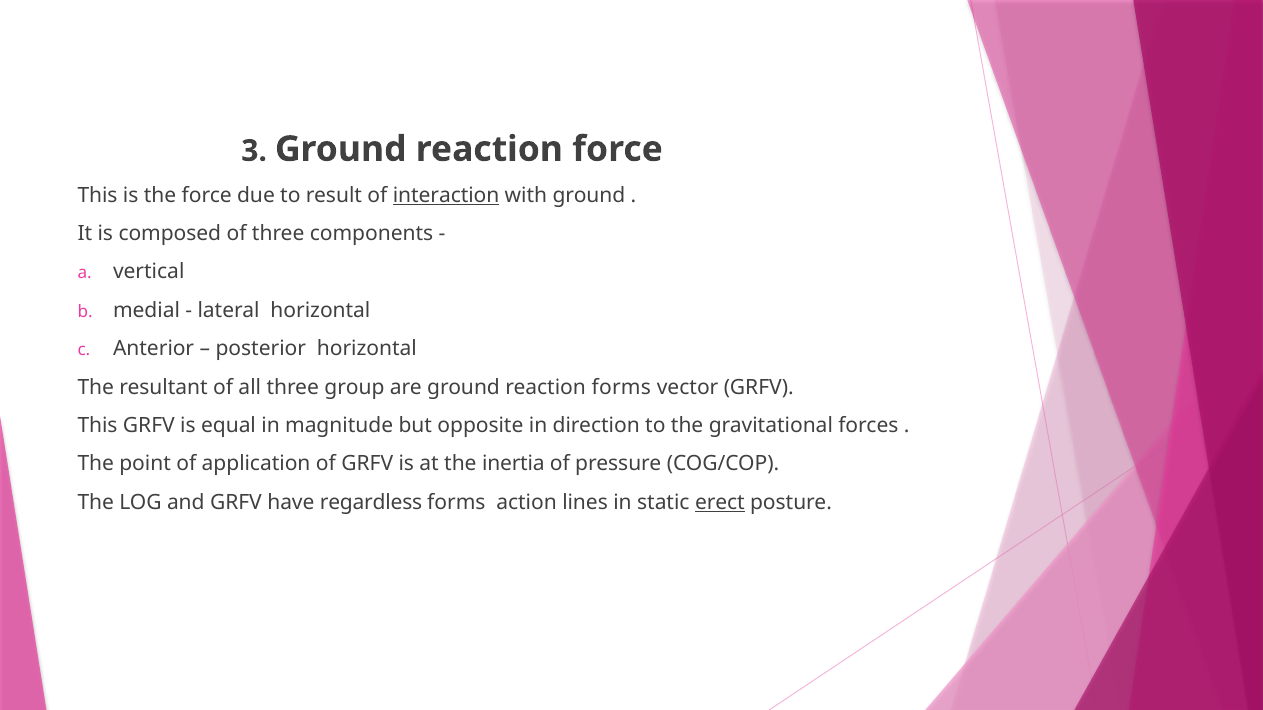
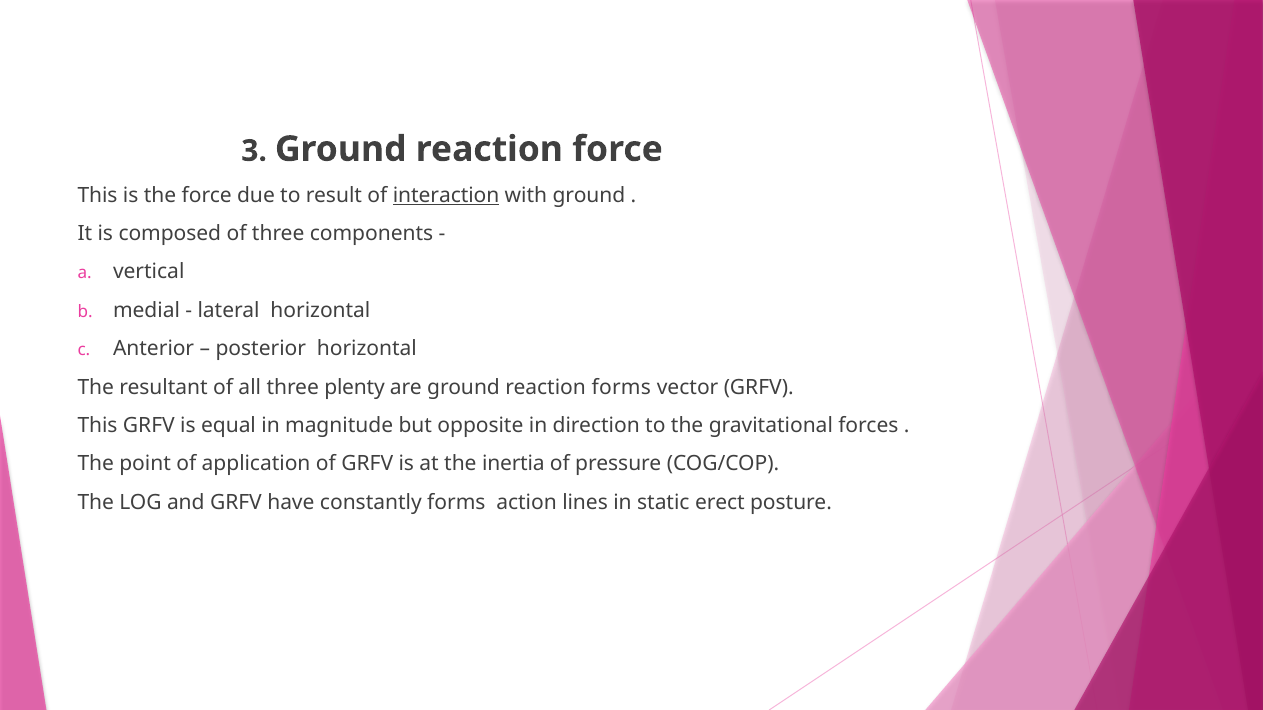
group: group -> plenty (355, 387)
regardless: regardless -> constantly (371, 503)
erect underline: present -> none (720, 503)
